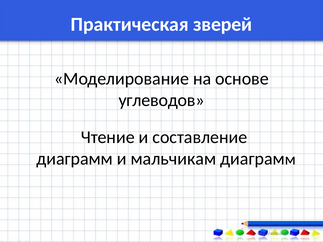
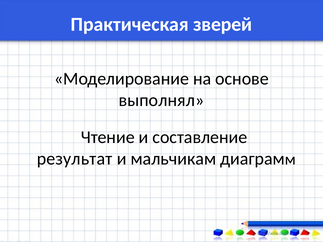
углеводов: углеводов -> выполнял (161, 100)
диаграмм: диаграмм -> результат (75, 159)
